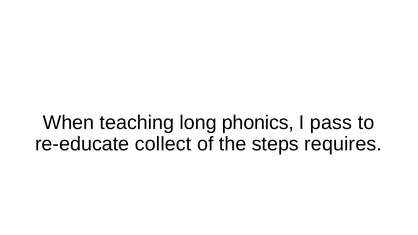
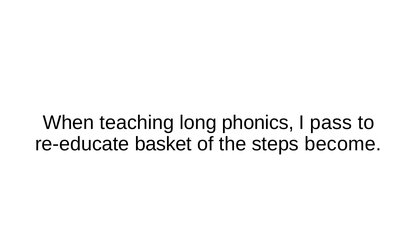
collect: collect -> basket (163, 144)
requires: requires -> become (343, 144)
